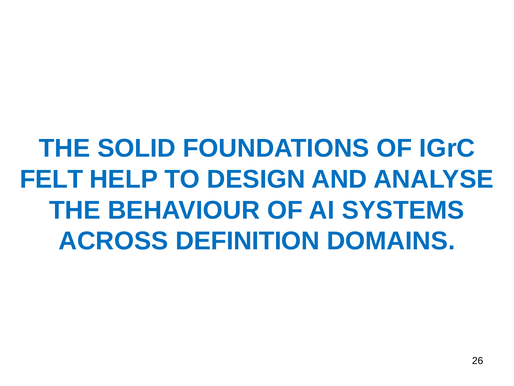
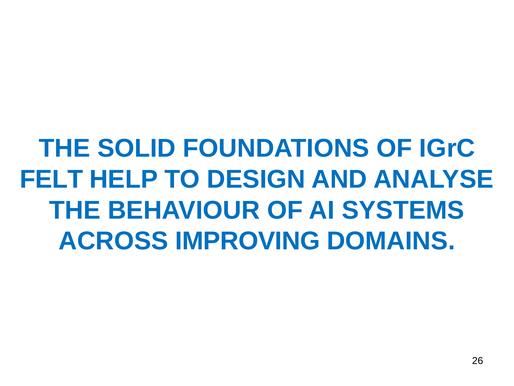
DEFINITION: DEFINITION -> IMPROVING (248, 241)
